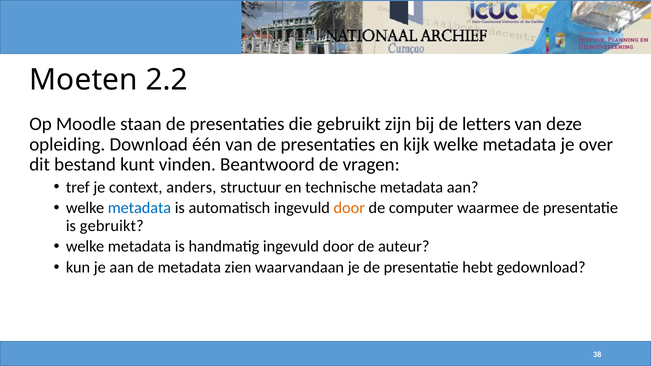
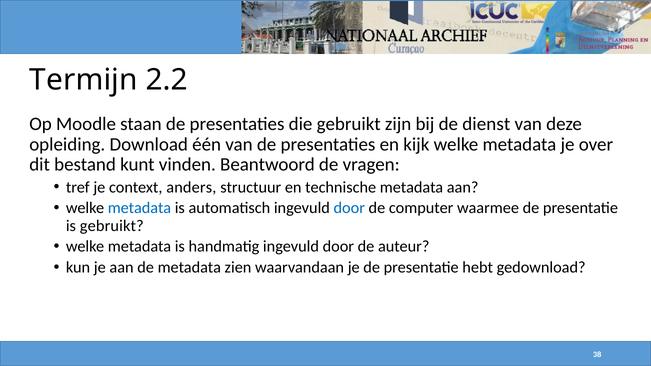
Moeten: Moeten -> Termijn (84, 80)
letters: letters -> dienst (486, 124)
door colour: orange -> blue (349, 208)
